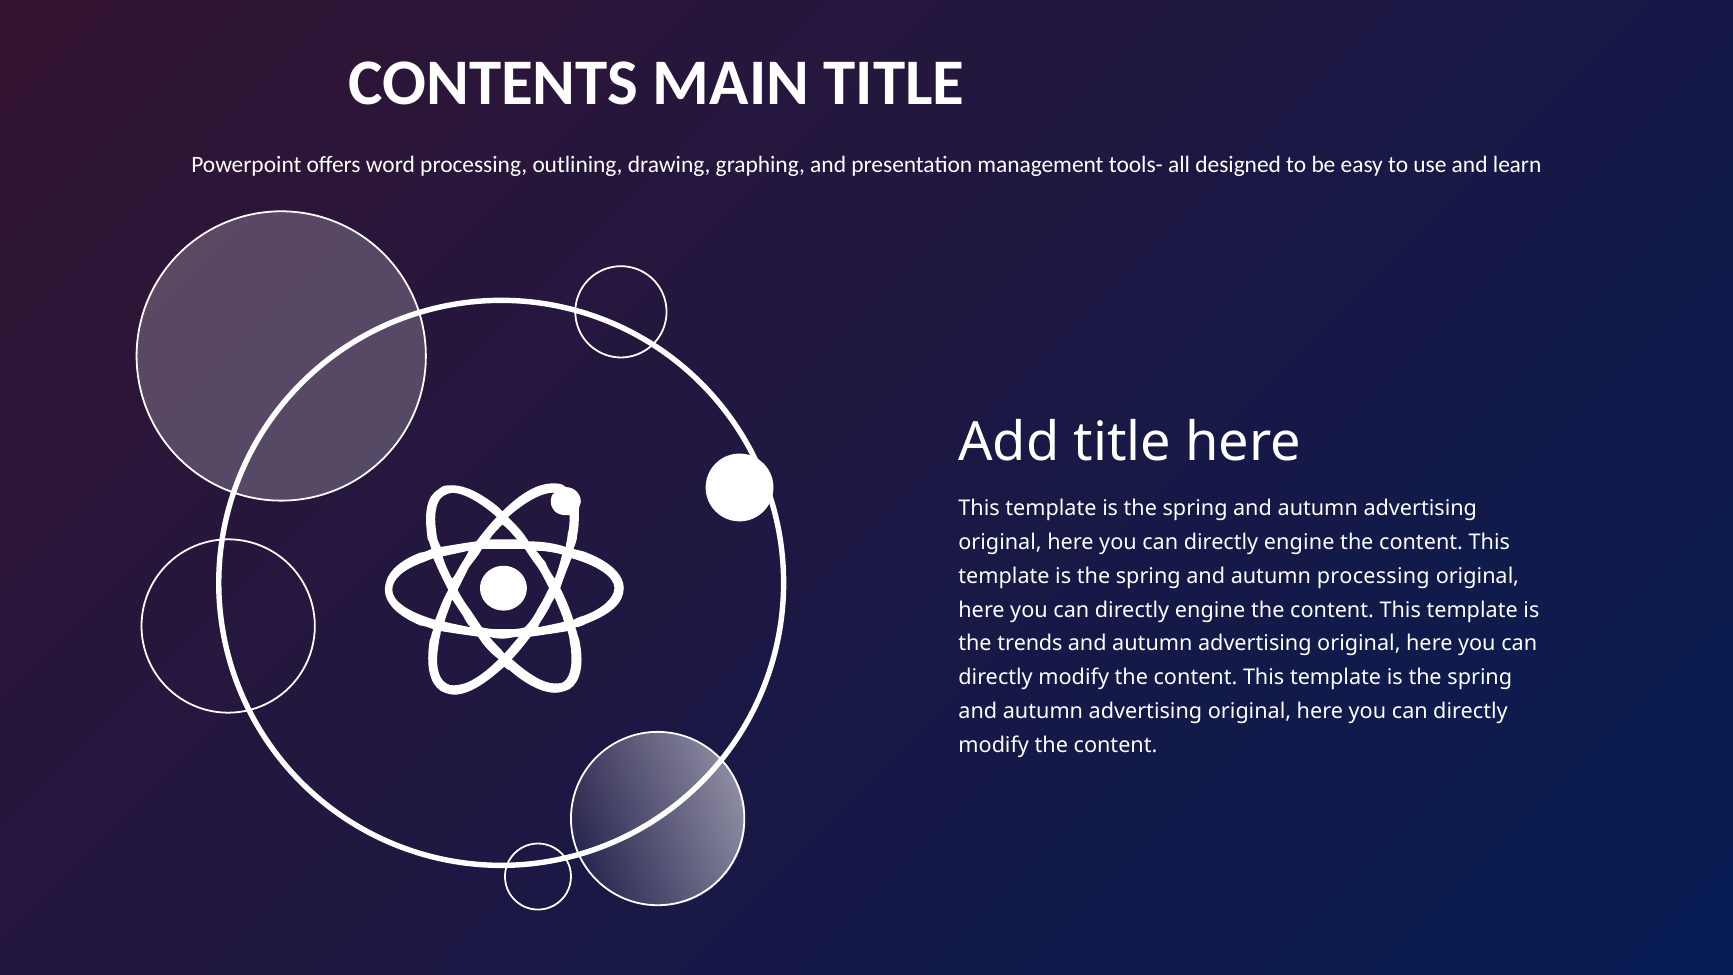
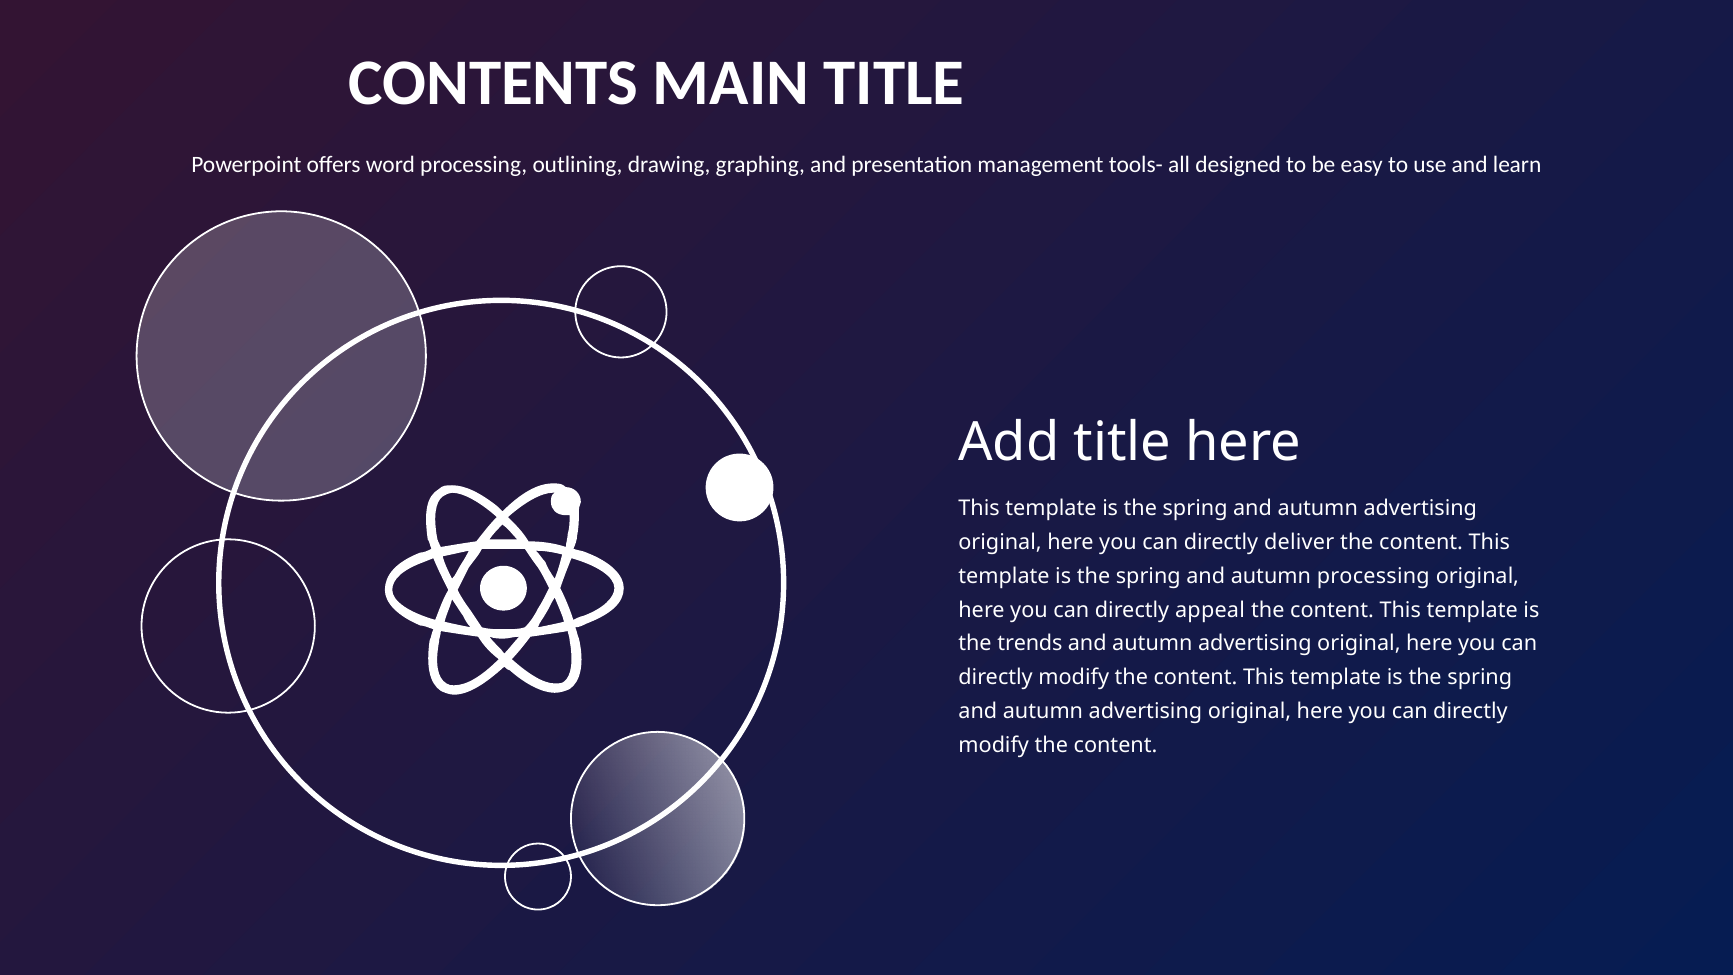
engine: engine -> deliver (1299, 542)
engine: engine -> appeal (1210, 610)
